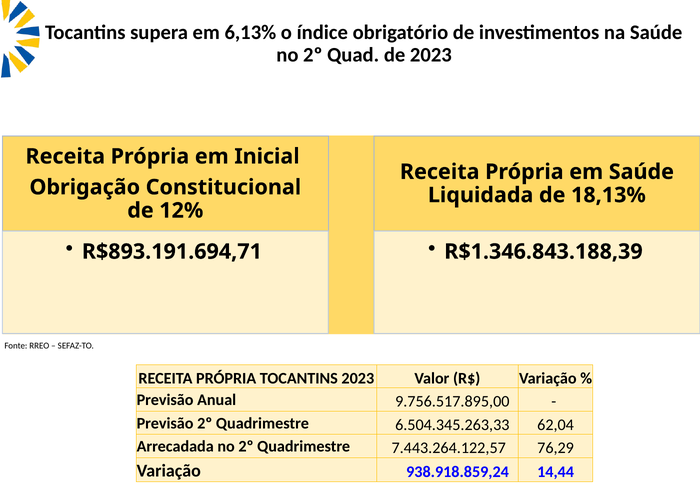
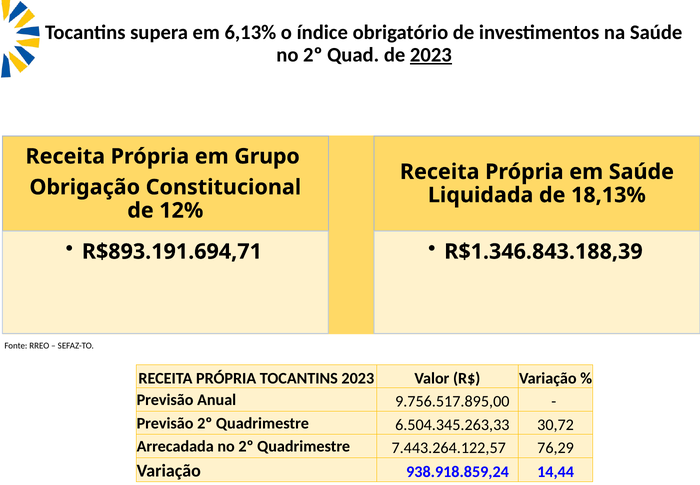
2023 underline: none -> present (431, 55)
Inicial: Inicial -> Grupo (267, 156)
62,04: 62,04 -> 30,72 (556, 424)
